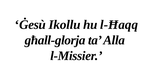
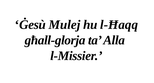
Ikollu: Ikollu -> Mulej (64, 25)
